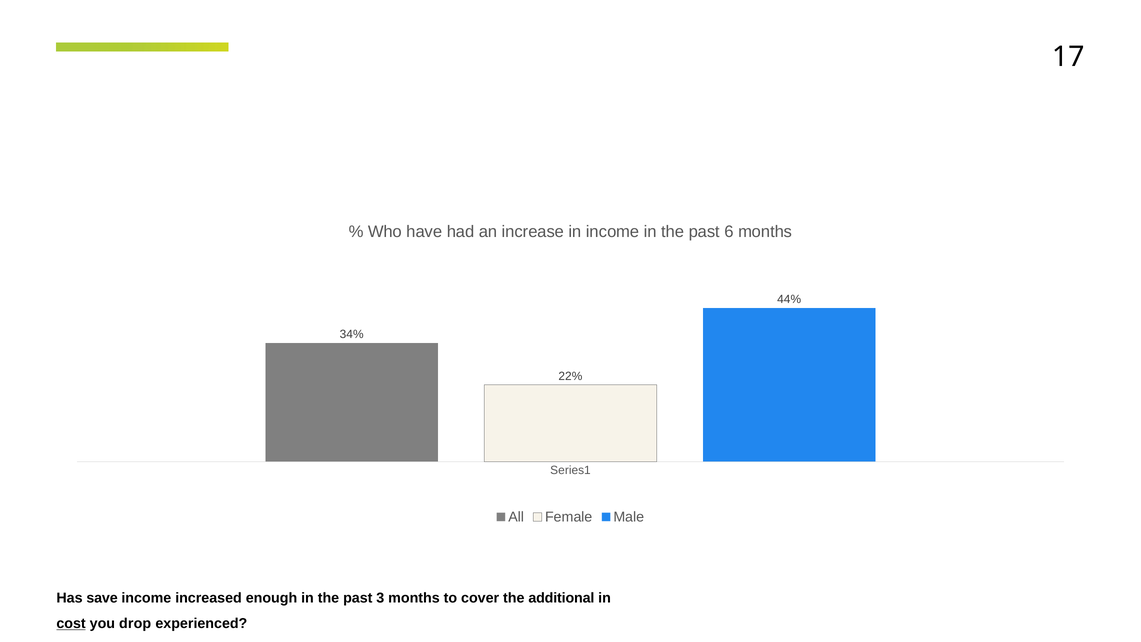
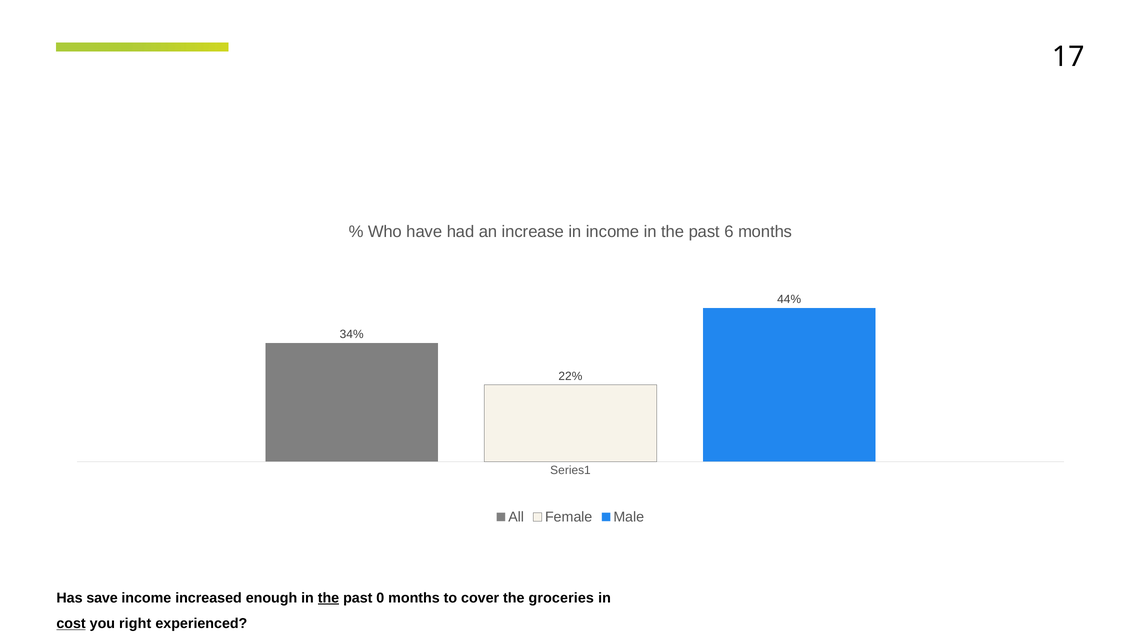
the underline: none -> present (328, 598)
3: 3 -> 0 (380, 598)
additional: additional -> groceries (561, 598)
drop: drop -> right (135, 623)
